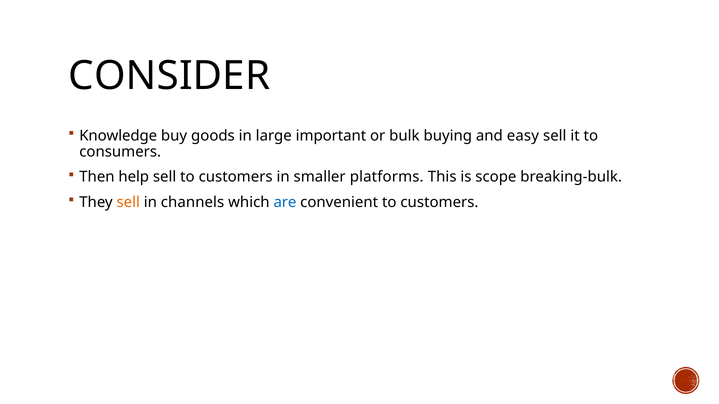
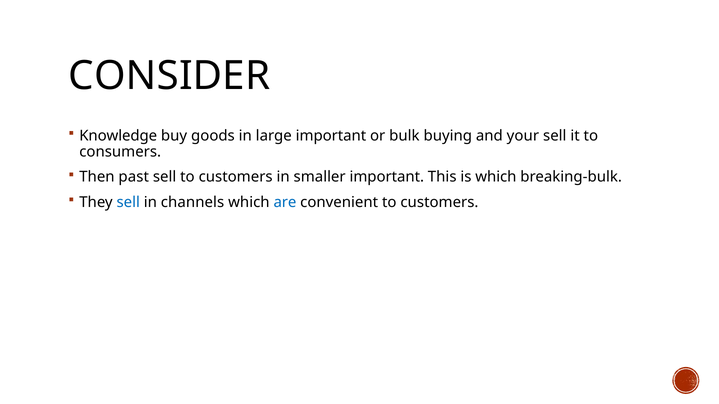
easy: easy -> your (523, 136)
help: help -> past (134, 177)
smaller platforms: platforms -> important (387, 177)
is scope: scope -> which (496, 177)
sell colour: orange -> blue (128, 202)
